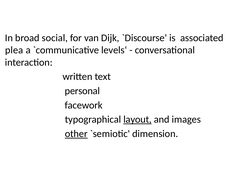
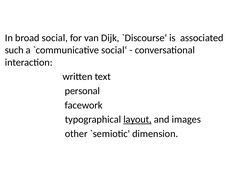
plea: plea -> such (14, 50)
levels‘: levels‘ -> social‘ (114, 50)
other underline: present -> none (76, 134)
